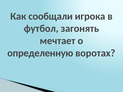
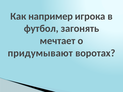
сообщали: сообщали -> например (51, 16)
определенную: определенную -> придумывают (40, 53)
